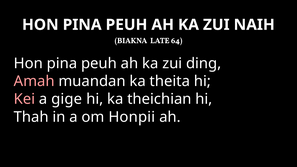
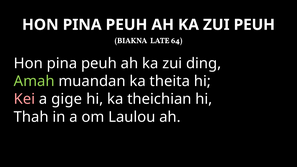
ZUI NAIH: NAIH -> PEUH (254, 25)
Amah colour: pink -> light green (34, 81)
Honpii: Honpii -> Laulou (132, 117)
